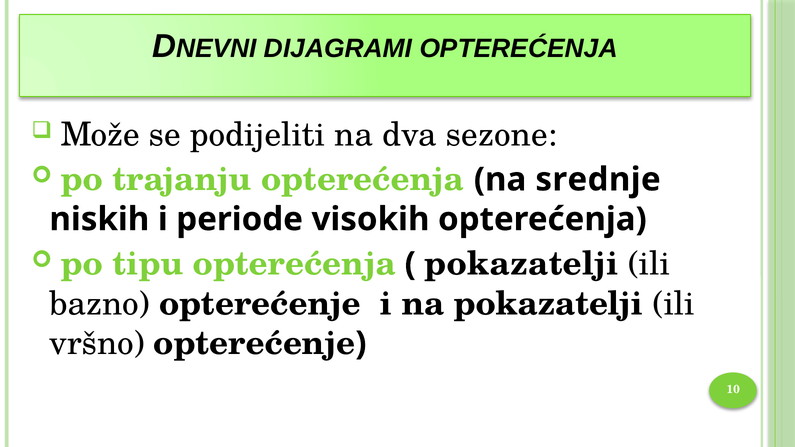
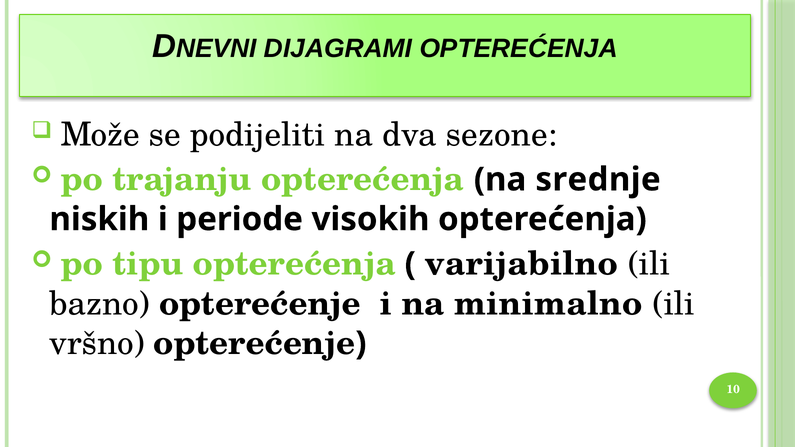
pokazatelji: pokazatelji -> varijabilno (521, 264)
na pokazatelji: pokazatelji -> minimalno (548, 304)
